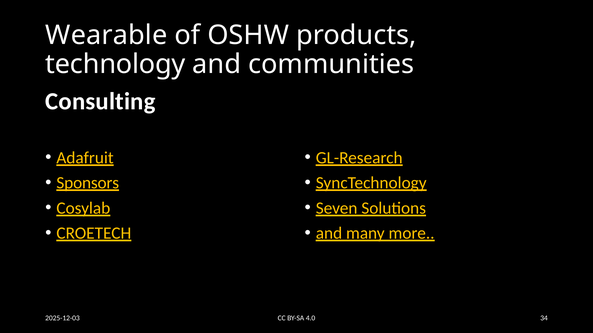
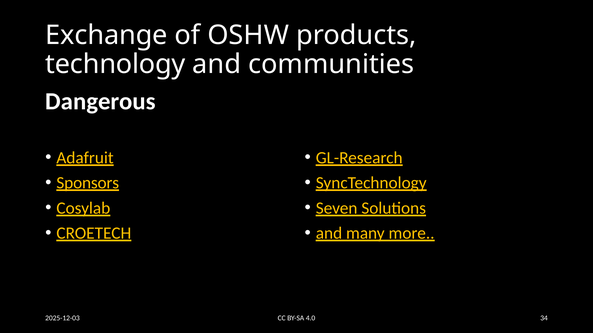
Wearable: Wearable -> Exchange (106, 35)
Consulting: Consulting -> Dangerous (100, 102)
